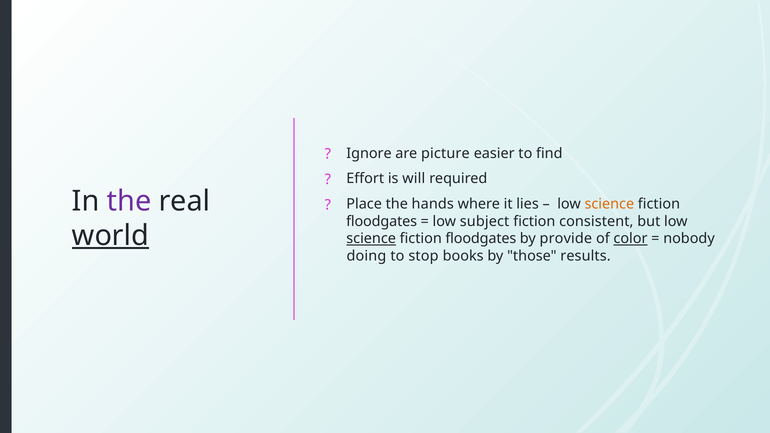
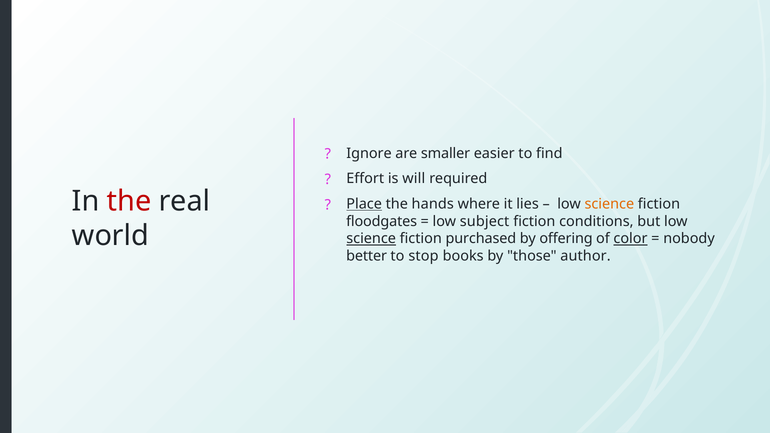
picture: picture -> smaller (446, 153)
the colour: purple -> red (129, 201)
Place underline: none -> present (364, 204)
consistent: consistent -> conditions (596, 221)
world underline: present -> none (110, 236)
floodgates: floodgates -> purchased (481, 239)
provide: provide -> offering (566, 239)
doing: doing -> better (367, 256)
results: results -> author (585, 256)
